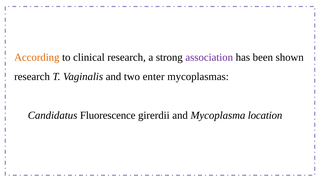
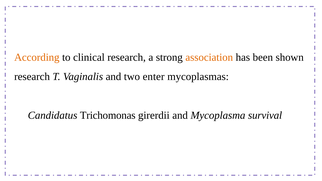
association colour: purple -> orange (209, 57)
Fluorescence: Fluorescence -> Trichomonas (108, 115)
location: location -> survival (265, 115)
